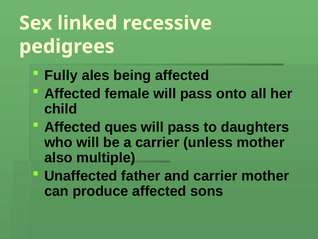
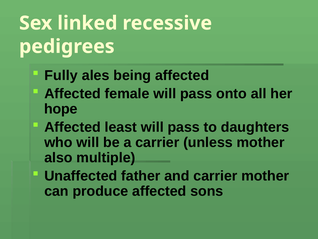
child: child -> hope (61, 109)
ques: ques -> least (121, 127)
